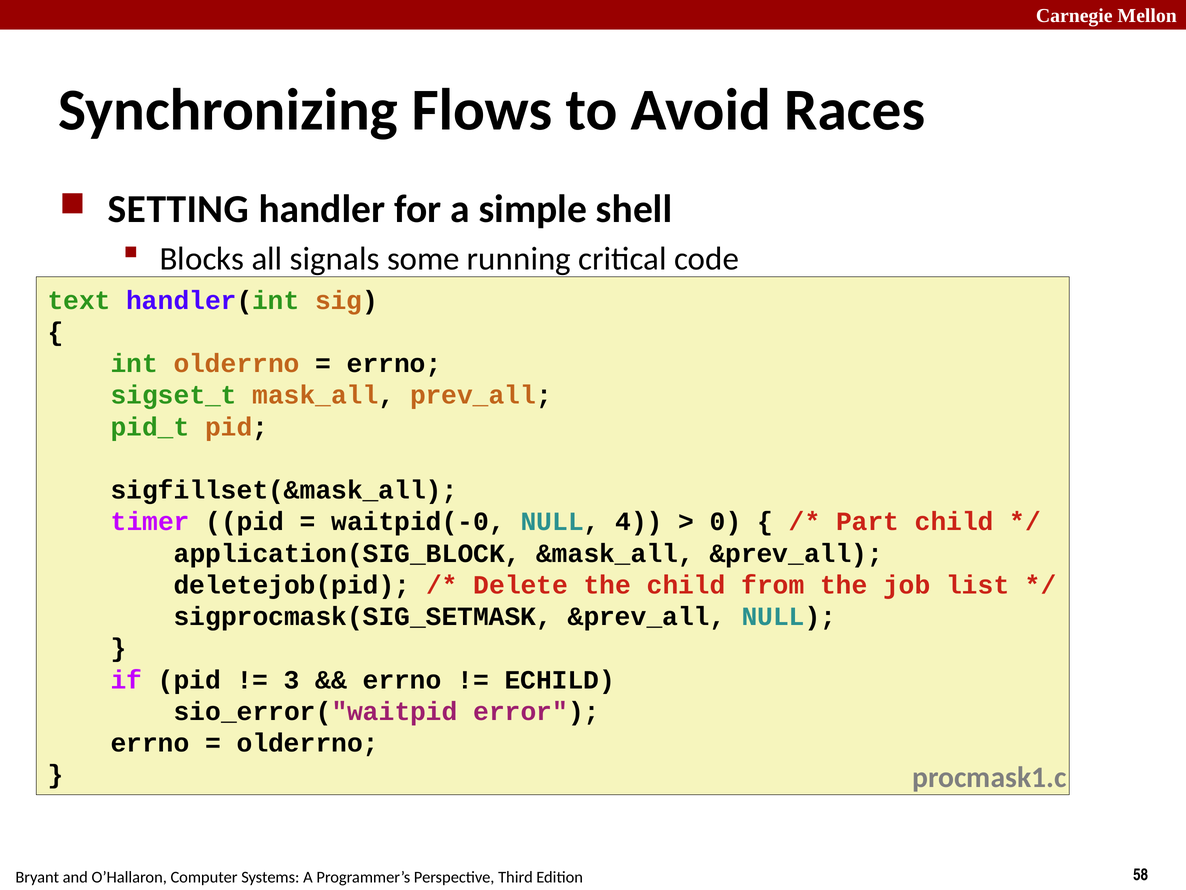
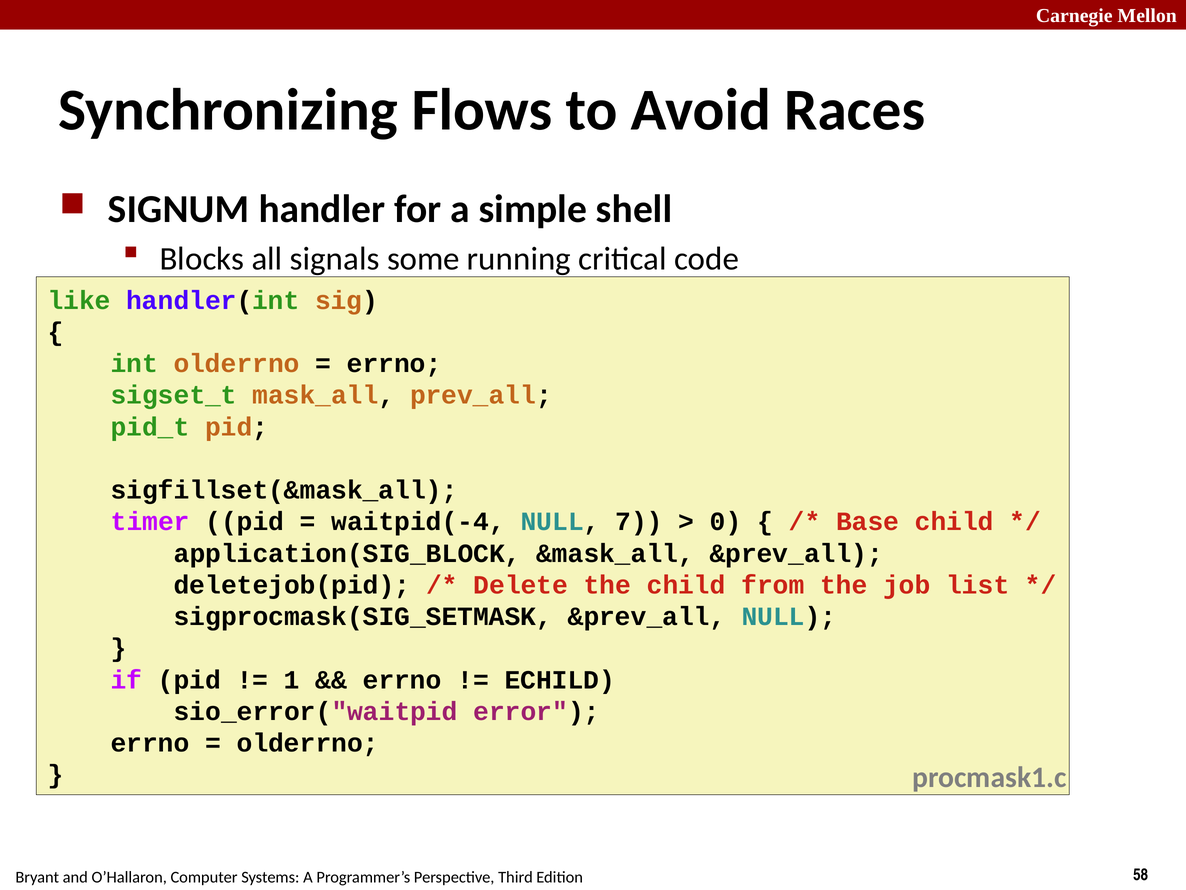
SETTING: SETTING -> SIGNUM (179, 209)
text: text -> like (79, 300)
waitpid(-0: waitpid(-0 -> waitpid(-4 (418, 521)
4: 4 -> 7 (639, 521)
Part: Part -> Base (868, 521)
3: 3 -> 1 (292, 680)
